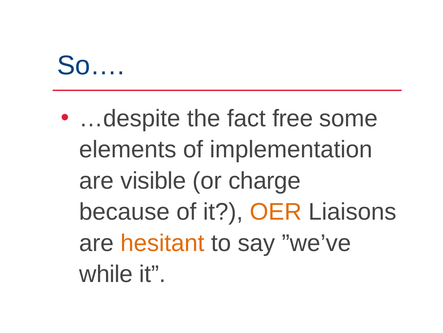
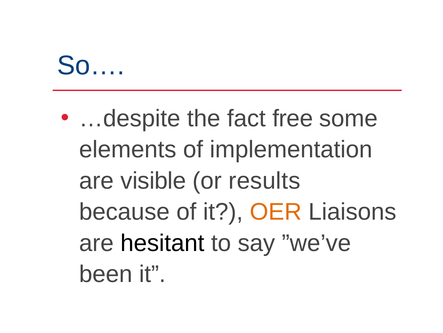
charge: charge -> results (264, 180)
hesitant colour: orange -> black (163, 243)
while: while -> been (106, 274)
